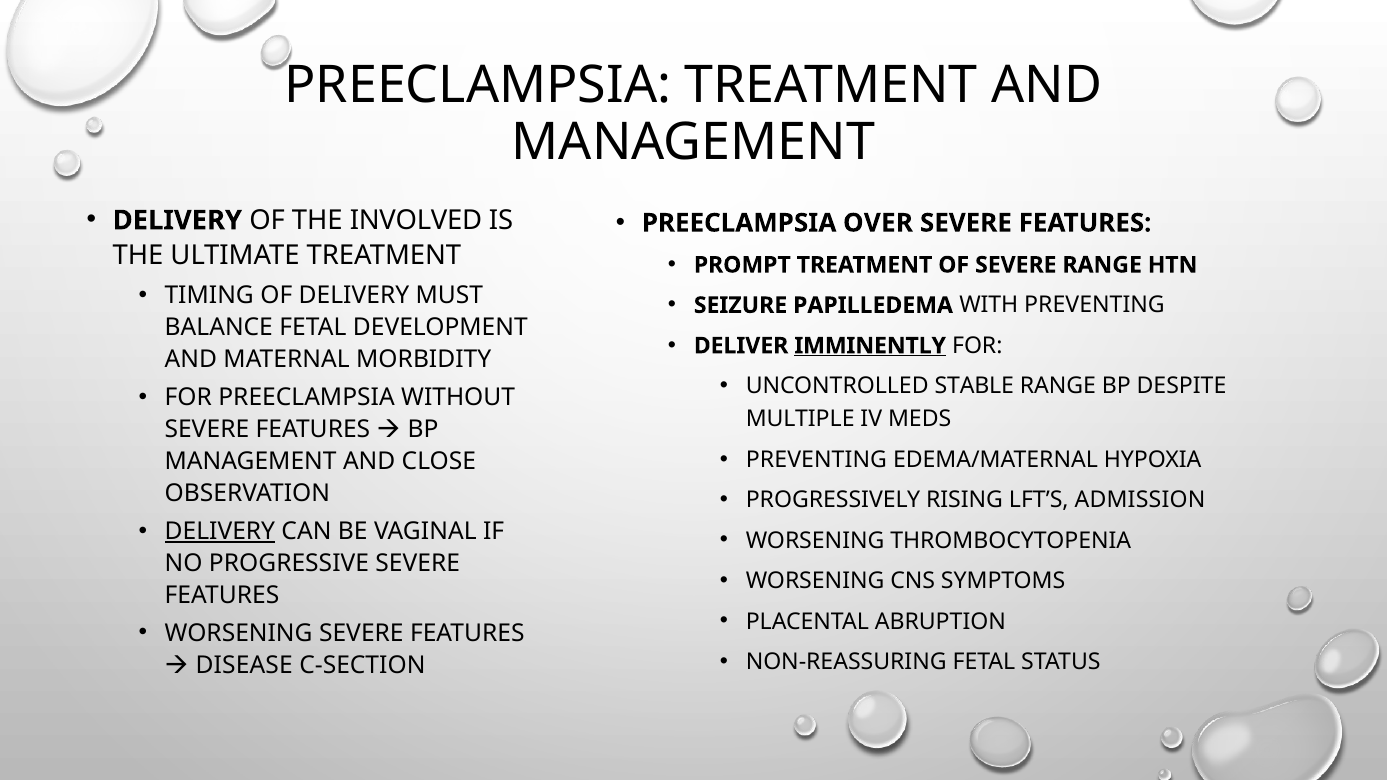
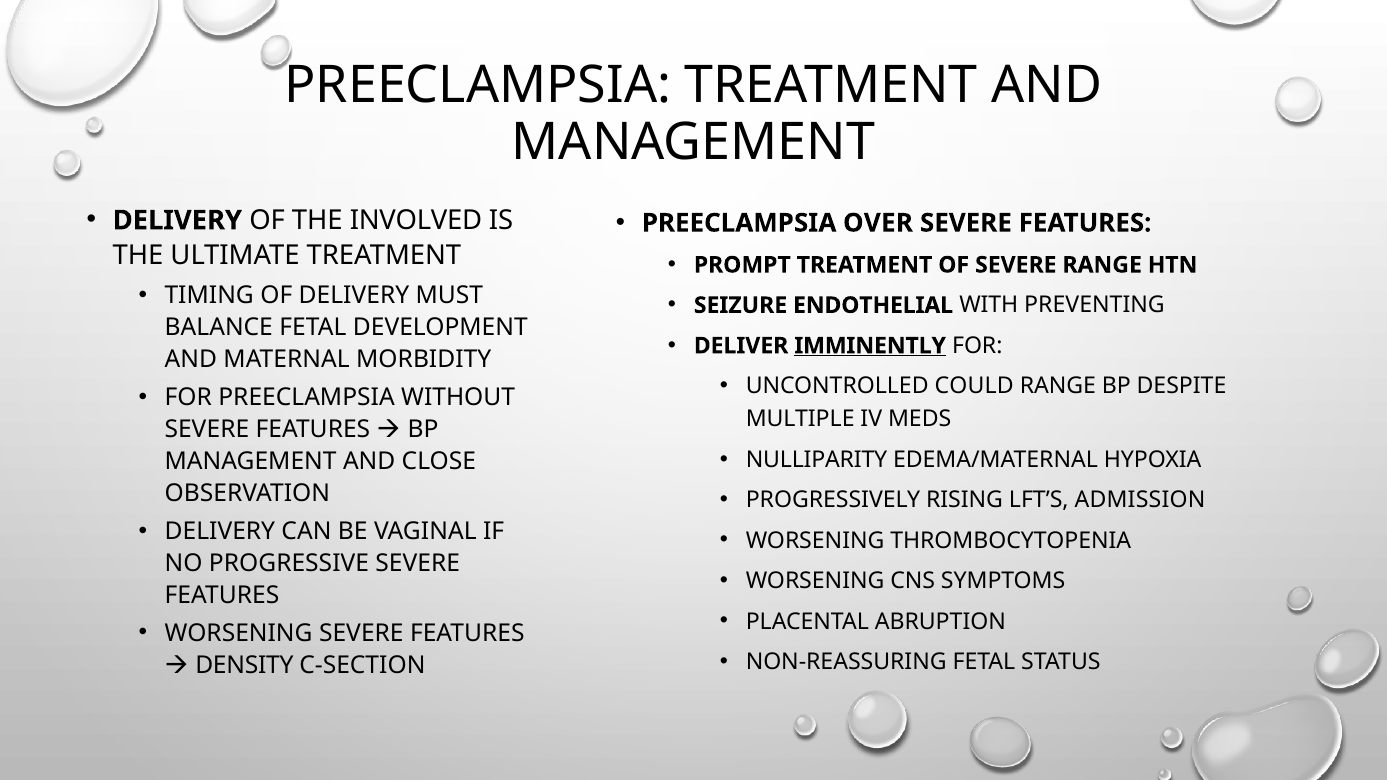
PAPILLEDEMA: PAPILLEDEMA -> ENDOTHELIAL (873, 305)
STABLE: STABLE -> COULD (974, 386)
PREVENTING: PREVENTING -> NULLIPARITY (817, 460)
DELIVERY underline: present -> none (220, 531)
DISEASE: DISEASE -> DENSITY (244, 665)
